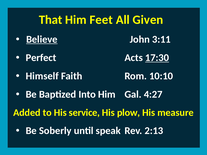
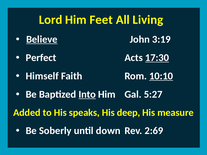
That: That -> Lord (51, 20)
Given: Given -> Living (148, 20)
3:11: 3:11 -> 3:19 (161, 39)
10:10 underline: none -> present (161, 76)
Into underline: none -> present (87, 94)
4:27: 4:27 -> 5:27 (153, 94)
service: service -> speaks (84, 113)
plow: plow -> deep (129, 113)
speak: speak -> down (108, 131)
2:13: 2:13 -> 2:69 (154, 131)
